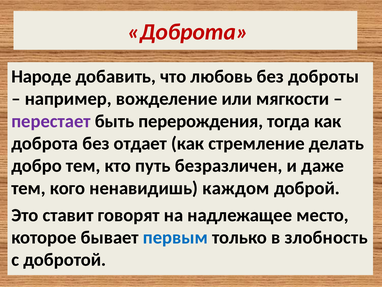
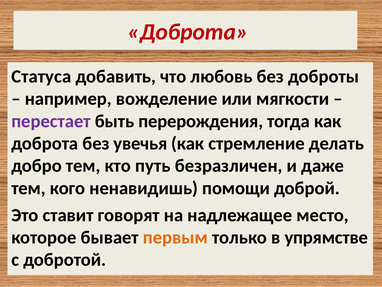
Народе: Народе -> Статуса (41, 76)
отдает: отдает -> увечья (140, 143)
каждом: каждом -> помощи (236, 188)
первым colour: blue -> orange (175, 237)
злобность: злобность -> упрямстве (326, 237)
